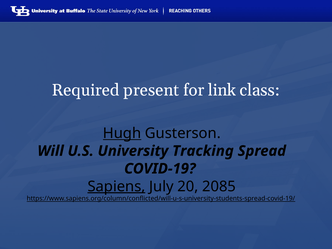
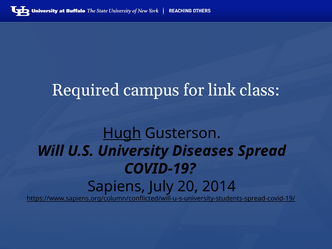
present: present -> campus (151, 90)
Tracking: Tracking -> Diseases (203, 151)
Sapiens underline: present -> none (116, 186)
2085: 2085 -> 2014 (219, 186)
